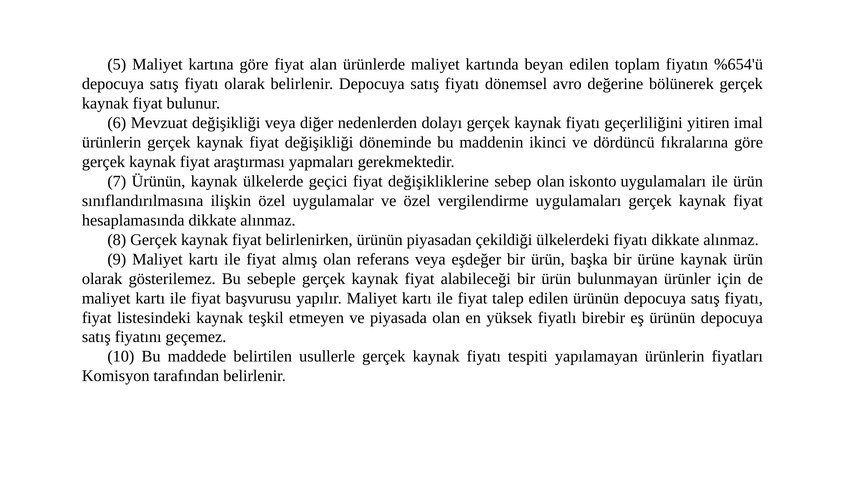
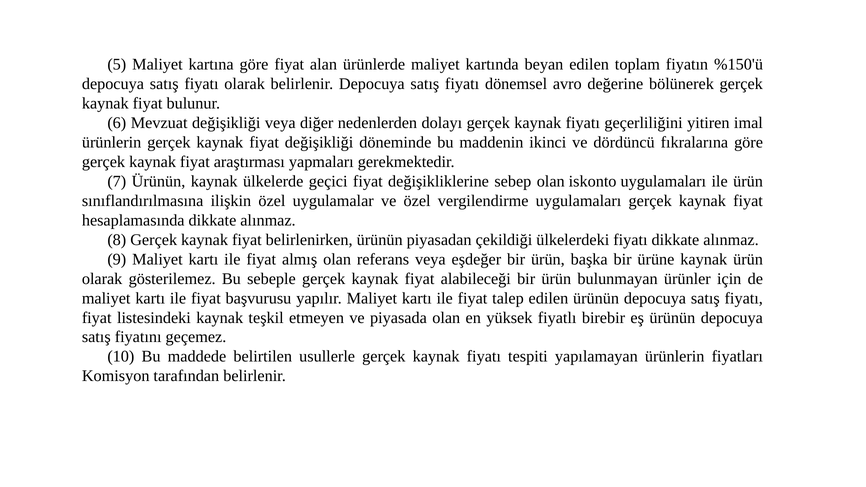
%654'ü: %654'ü -> %150'ü (739, 64)
